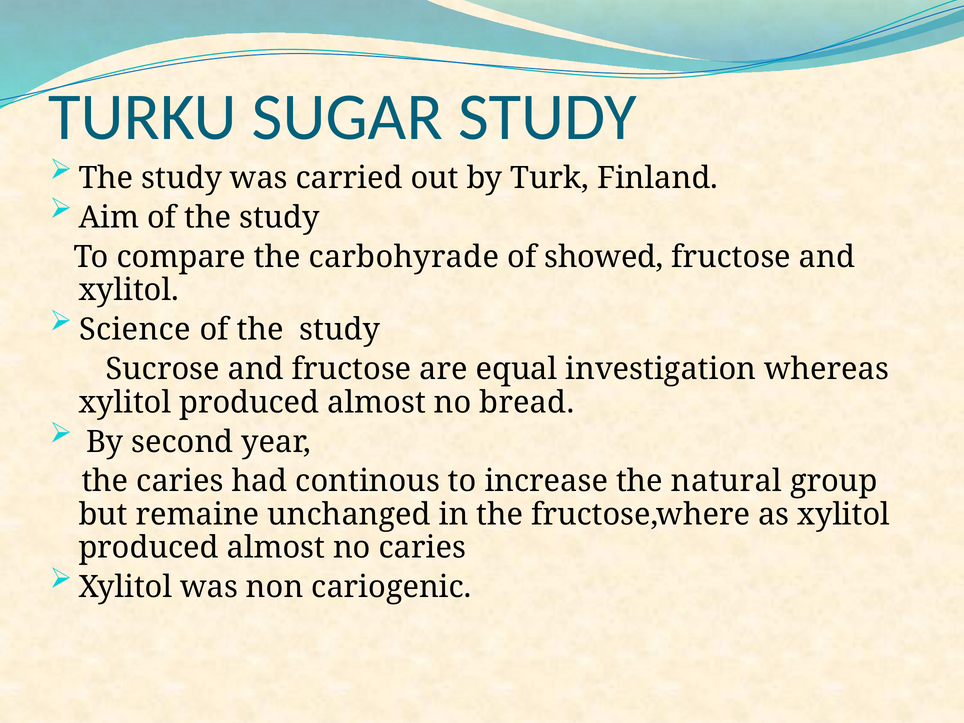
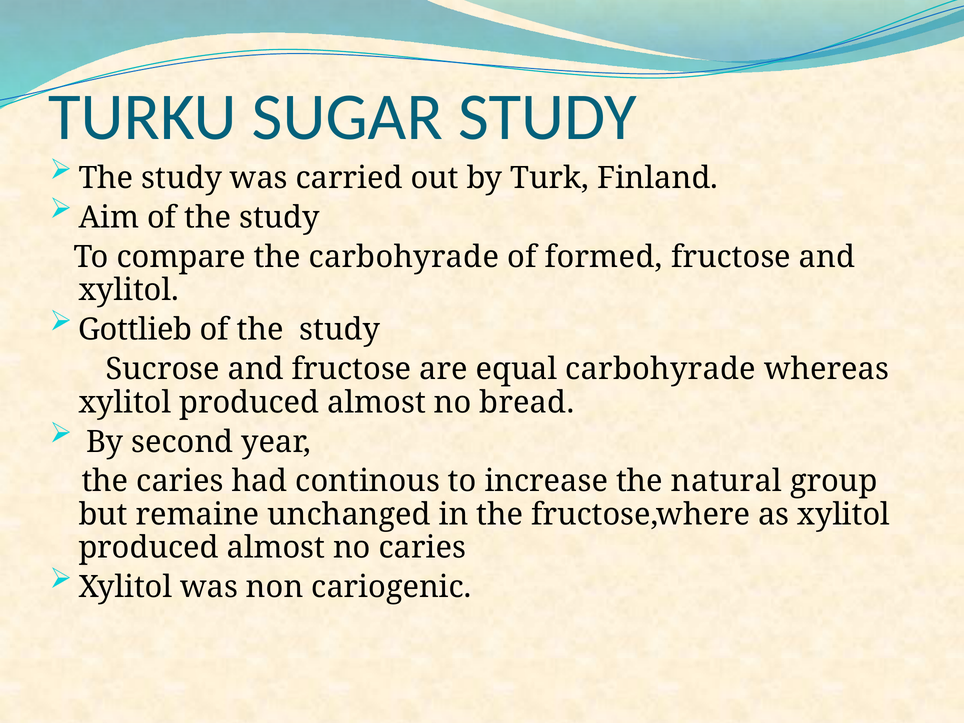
showed: showed -> formed (604, 257)
Science: Science -> Gottlieb (135, 330)
equal investigation: investigation -> carbohyrade (661, 369)
